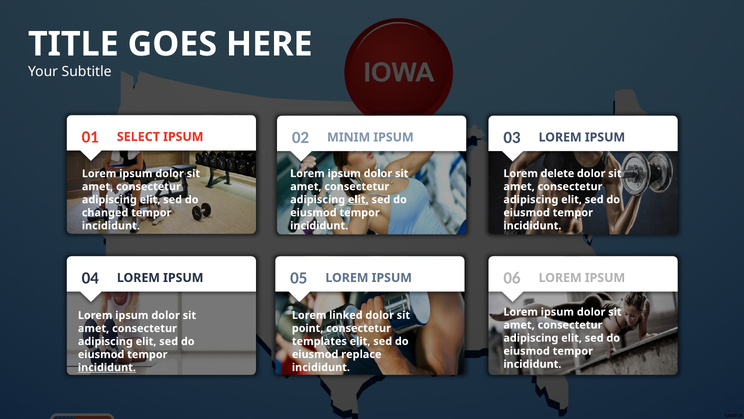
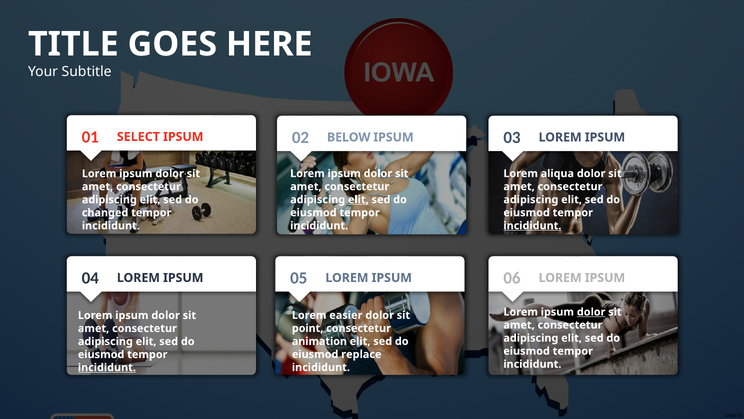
MINIM: MINIM -> BELOW (349, 137)
delete: delete -> aliqua (557, 173)
incididunt underline: none -> present (532, 225)
dolor underline: none -> present (591, 312)
linked: linked -> easier (346, 315)
templates: templates -> animation (319, 341)
